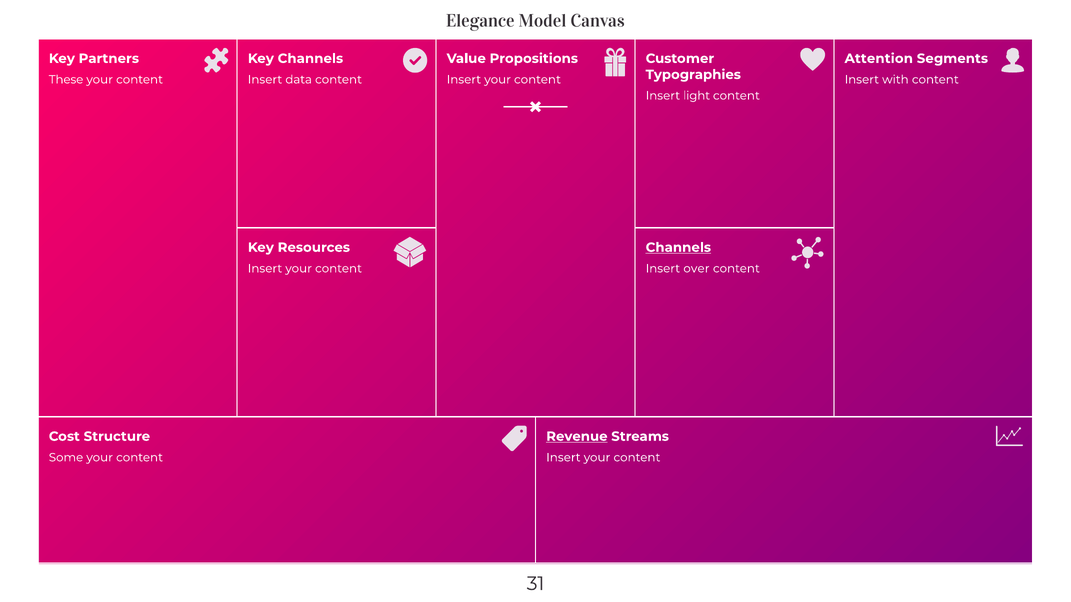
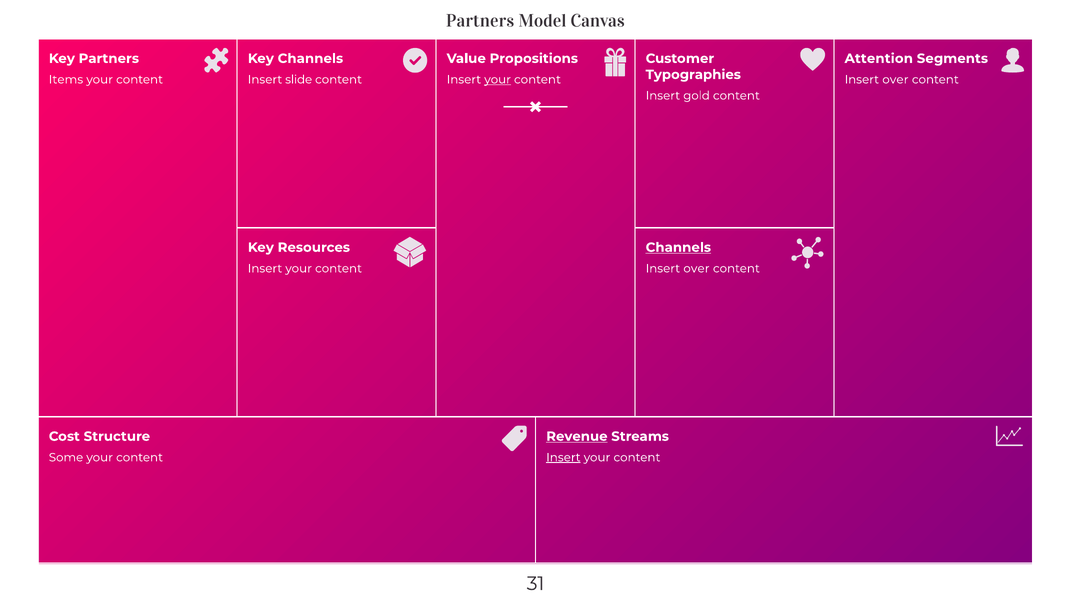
Elegance: Elegance -> Partners (480, 21)
These: These -> Items (66, 80)
data: data -> slide (299, 80)
your underline: none -> present (498, 80)
with: with -> over (895, 80)
light: light -> gold (697, 96)
Insert underline: none -> present (563, 458)
